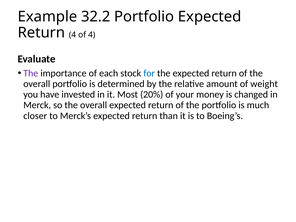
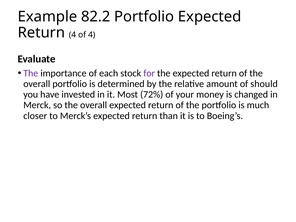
32.2: 32.2 -> 82.2 (96, 17)
for colour: blue -> purple (149, 73)
weight: weight -> should (264, 84)
20%: 20% -> 72% (152, 94)
